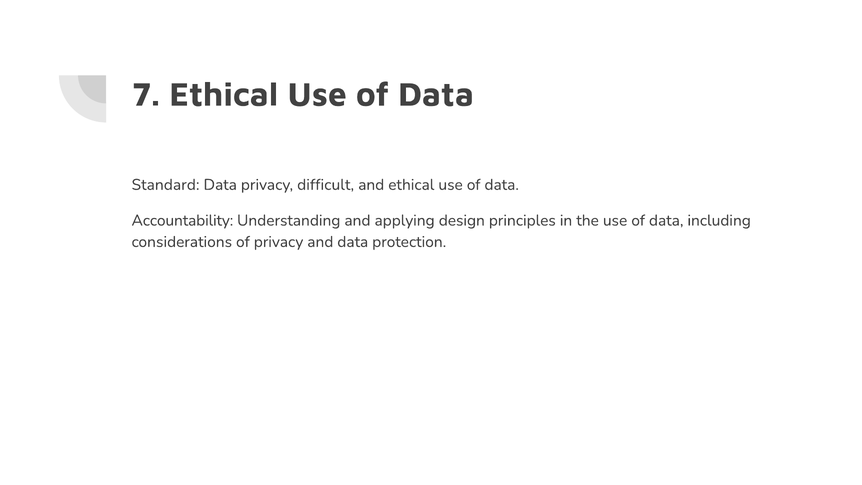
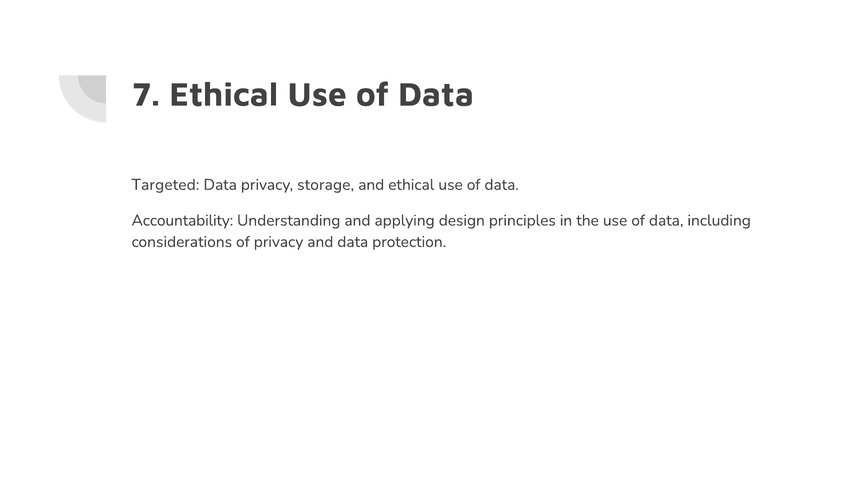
Standard: Standard -> Targeted (165, 185)
difficult: difficult -> storage (326, 185)
